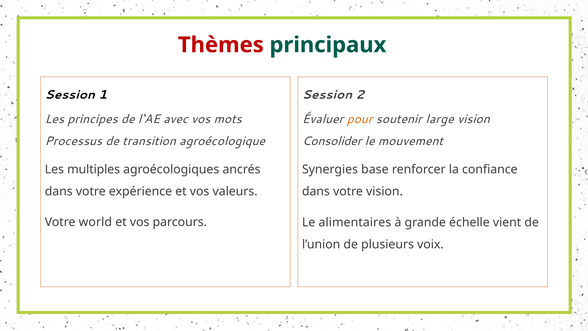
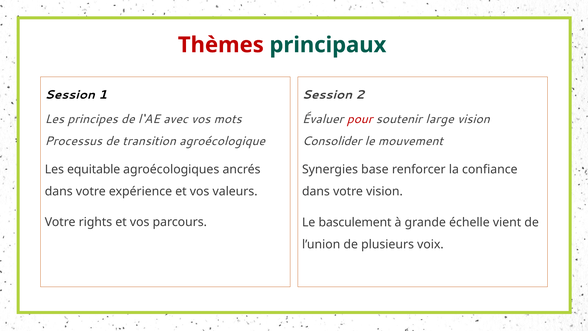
pour colour: orange -> red (360, 119)
multiples: multiples -> equitable (94, 169)
world: world -> rights (95, 222)
alimentaires: alimentaires -> basculement (355, 222)
